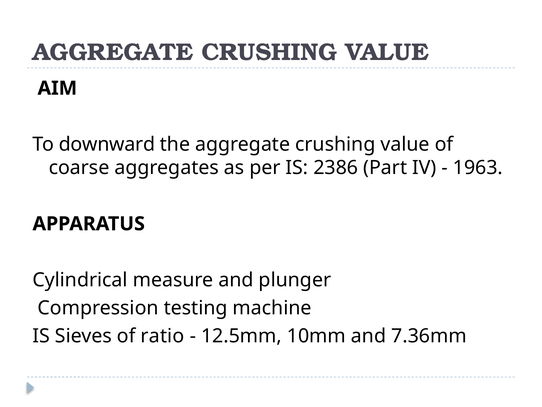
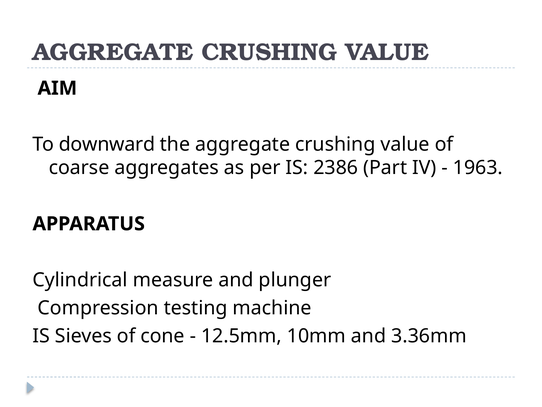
ratio: ratio -> cone (163, 336)
7.36mm: 7.36mm -> 3.36mm (429, 336)
